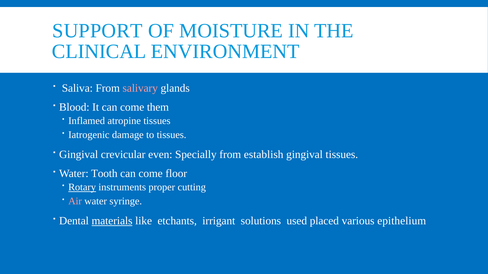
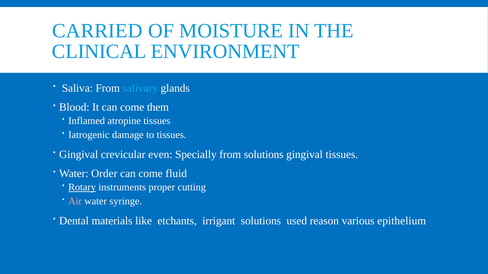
SUPPORT: SUPPORT -> CARRIED (97, 31)
salivary colour: pink -> light blue (140, 88)
from establish: establish -> solutions (264, 155)
Tooth: Tooth -> Order (104, 174)
floor: floor -> fluid (176, 174)
materials underline: present -> none (112, 221)
placed: placed -> reason (324, 221)
